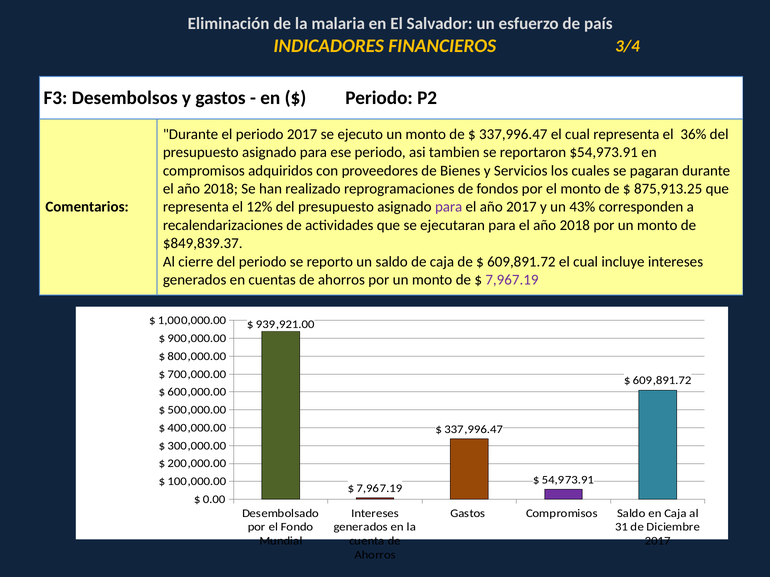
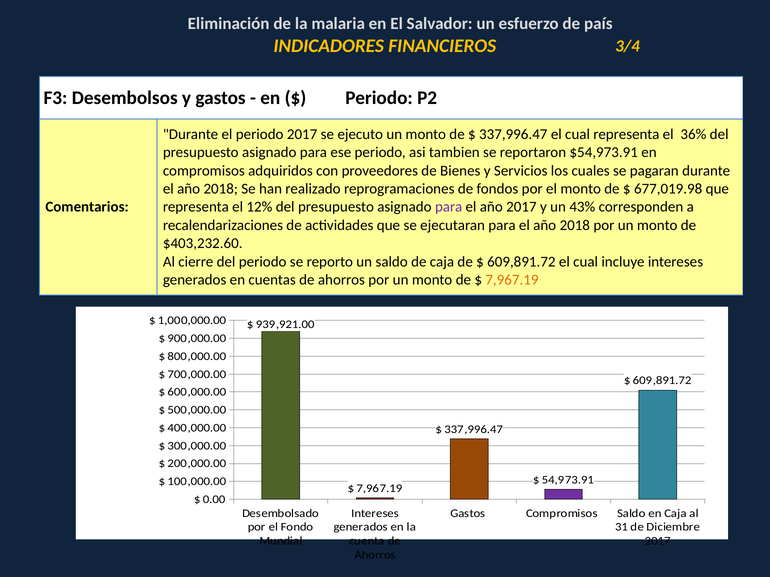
875,913.25: 875,913.25 -> 677,019.98 (668, 189)
$849,839.37: $849,839.37 -> $403,232.60 (203, 244)
7,967.19 colour: purple -> orange (512, 280)
